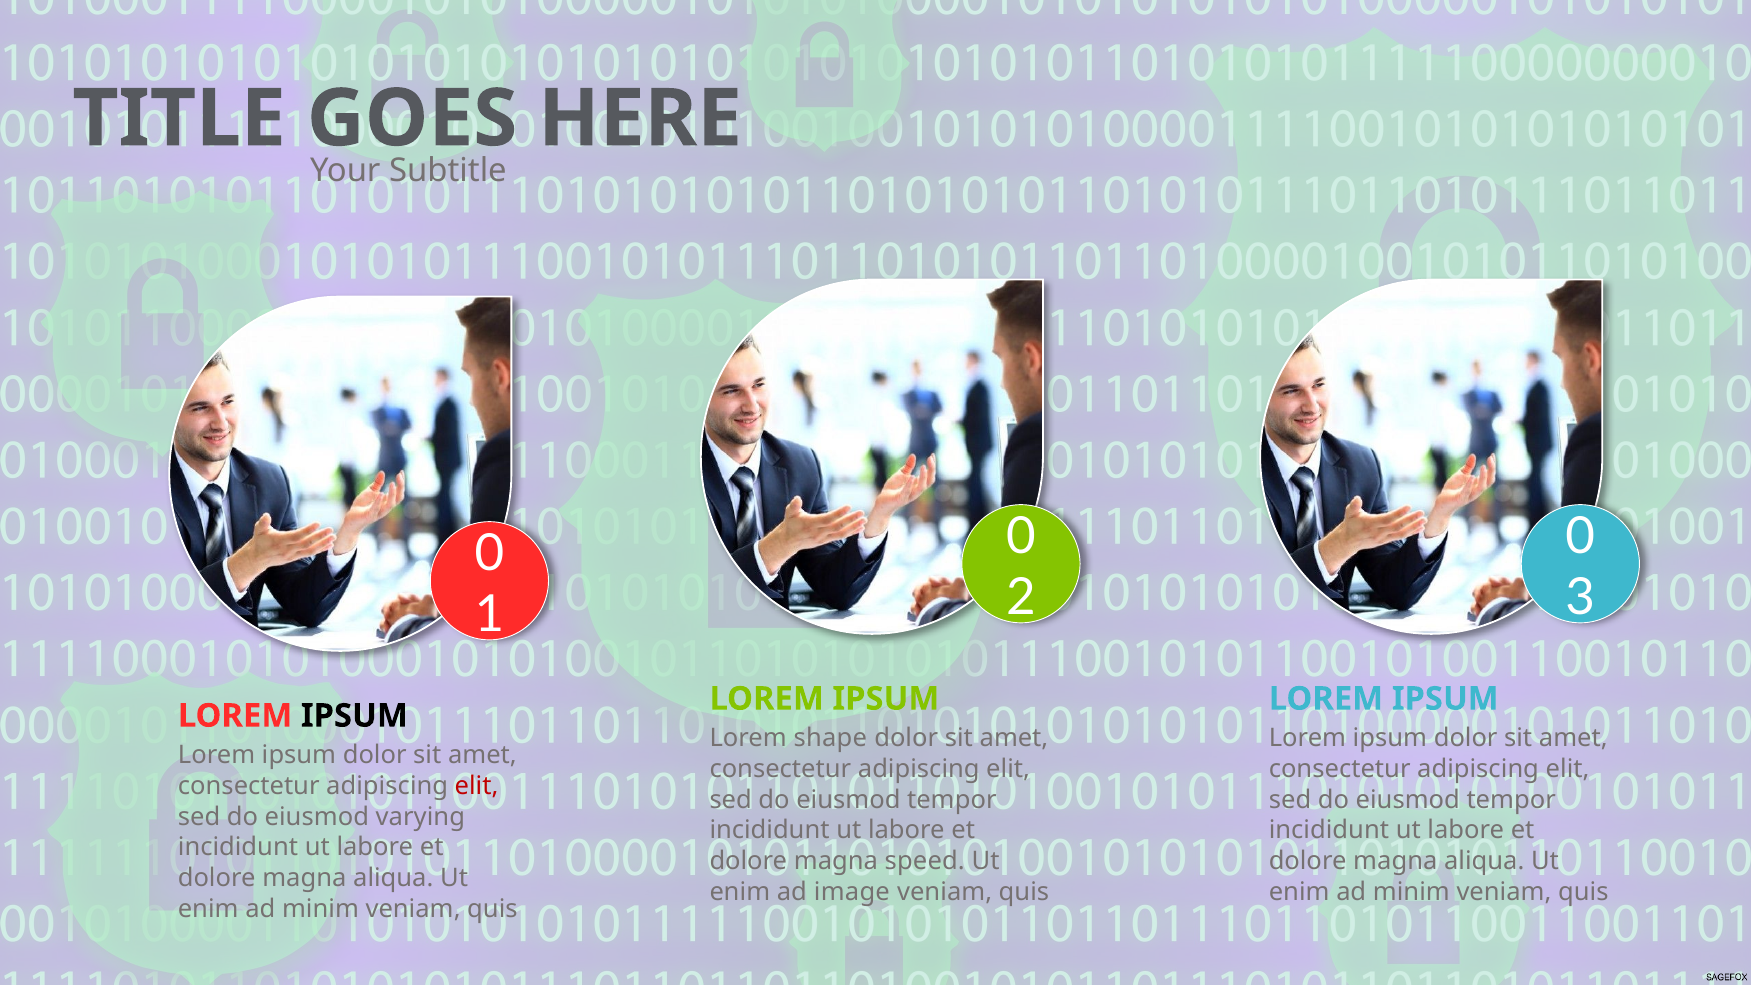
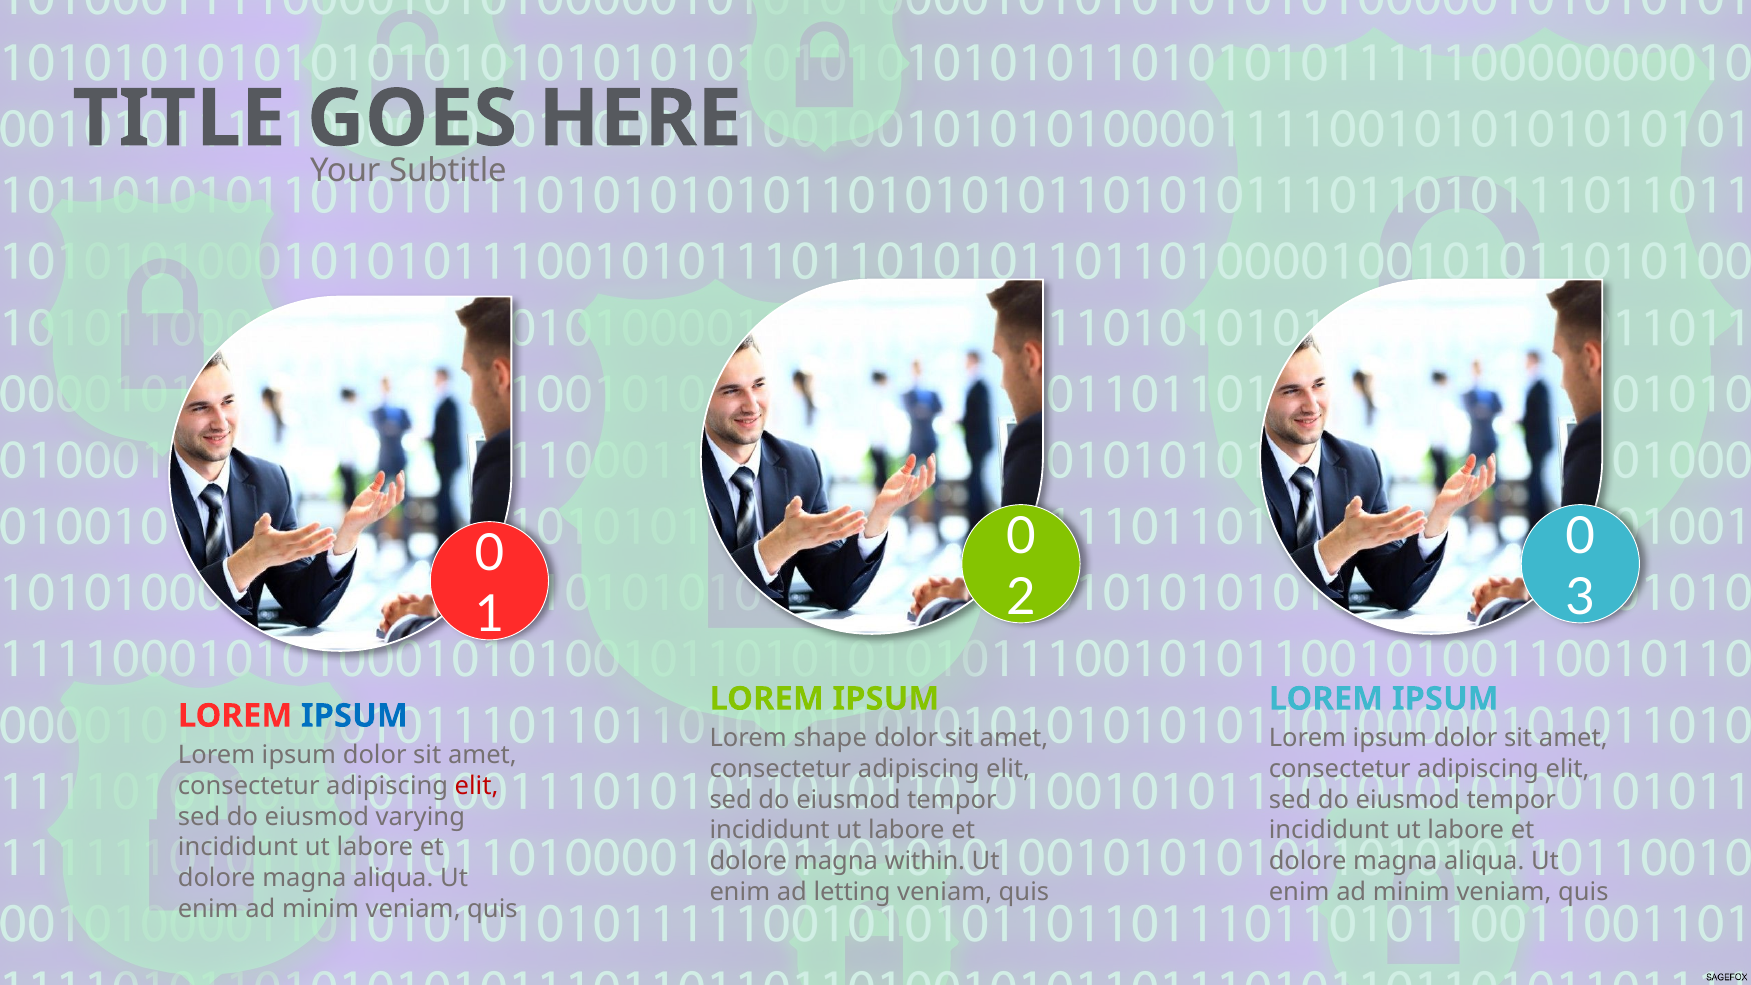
IPSUM colour: black -> blue (354, 716)
speed: speed -> within (925, 861)
image: image -> letting (852, 892)
